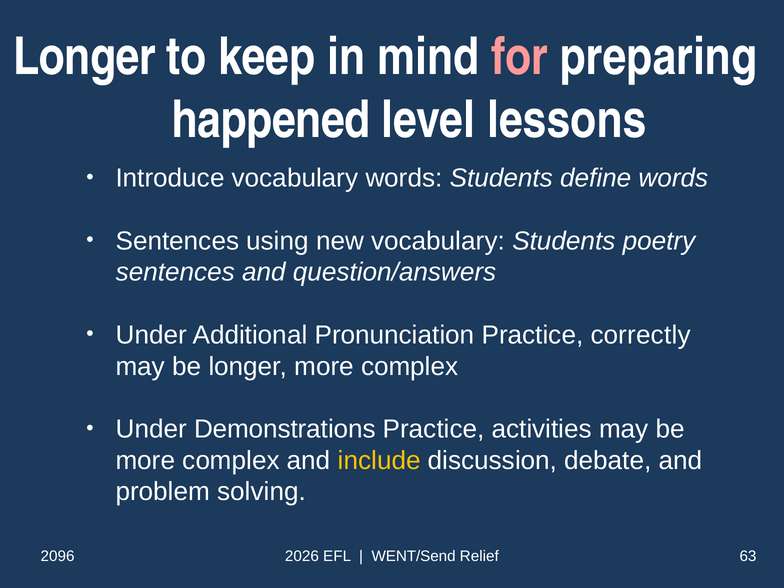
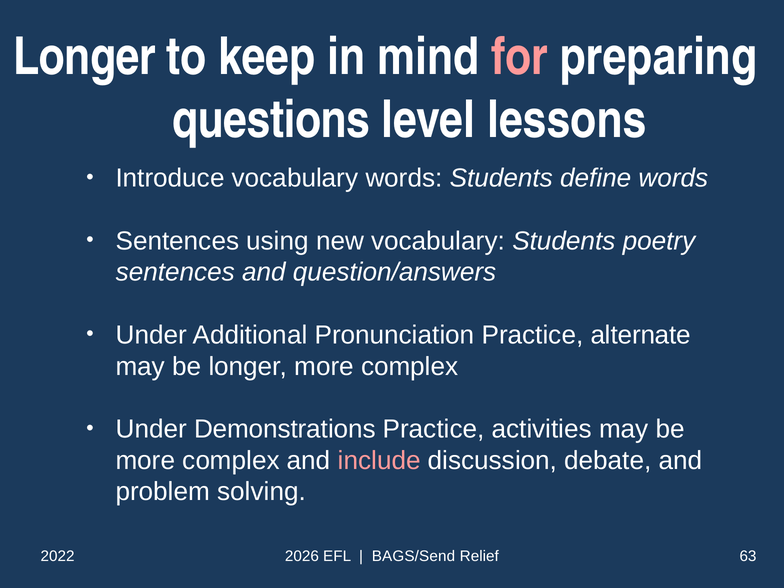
happened: happened -> questions (271, 120)
correctly: correctly -> alternate (641, 335)
include colour: yellow -> pink (379, 461)
2096: 2096 -> 2022 (58, 556)
WENT/Send: WENT/Send -> BAGS/Send (413, 556)
